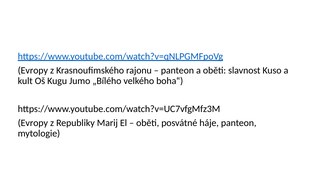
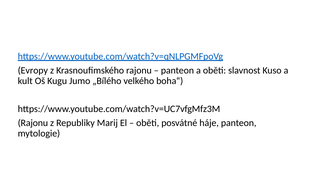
Evropy: Evropy -> Rajonu (33, 123)
